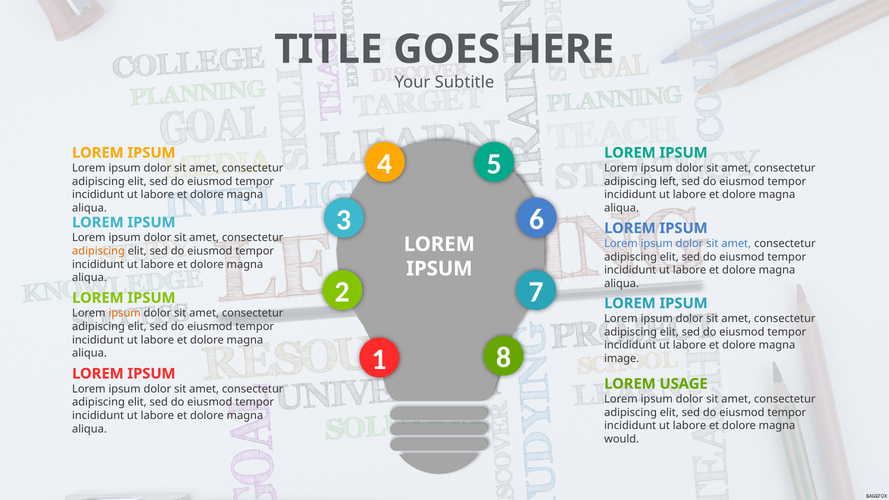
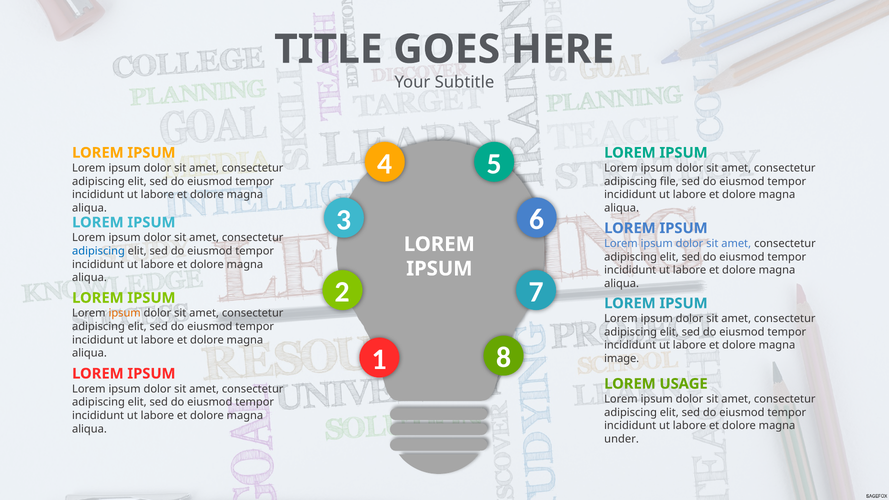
left: left -> file (669, 181)
adipiscing colour: orange -> blue (98, 251)
would: would -> under (622, 439)
